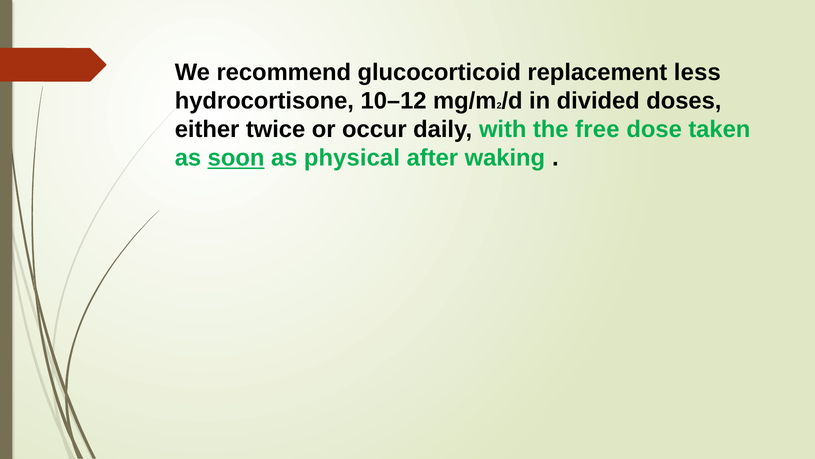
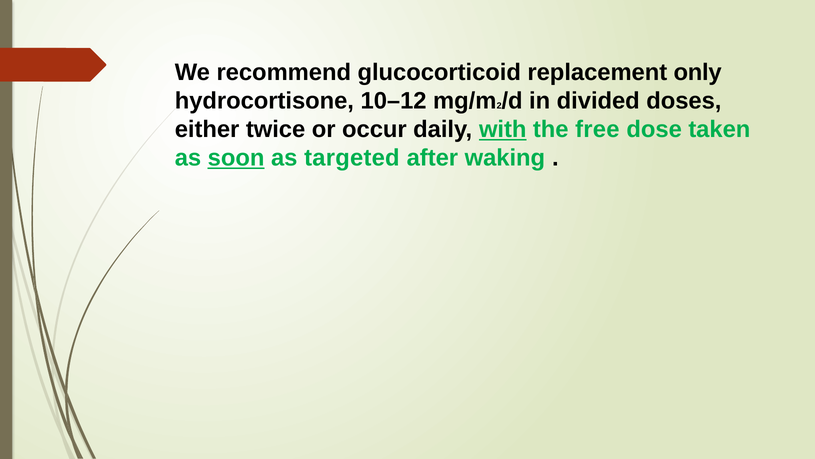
less: less -> only (698, 73)
with underline: none -> present (503, 129)
physical: physical -> targeted (352, 158)
